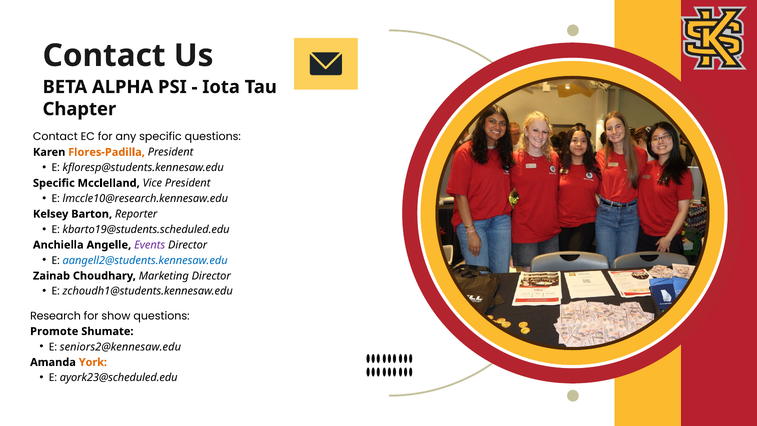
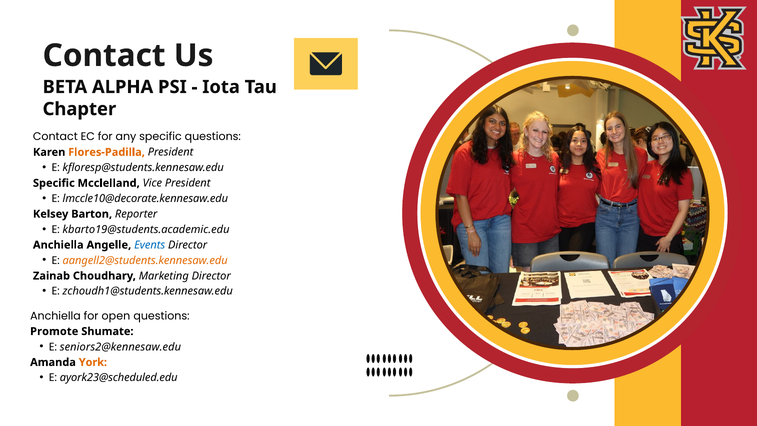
lmccle10@research.kennesaw.edu: lmccle10@research.kennesaw.edu -> lmccle10@decorate.kennesaw.edu (145, 198)
kbarto19@students.scheduled.edu: kbarto19@students.scheduled.edu -> kbarto19@students.academic.edu (146, 229)
Events colour: purple -> blue (150, 245)
aangell2@students.kennesaw.edu colour: blue -> orange (145, 260)
Research: Research -> Anchiella (55, 316)
show: show -> open (116, 316)
